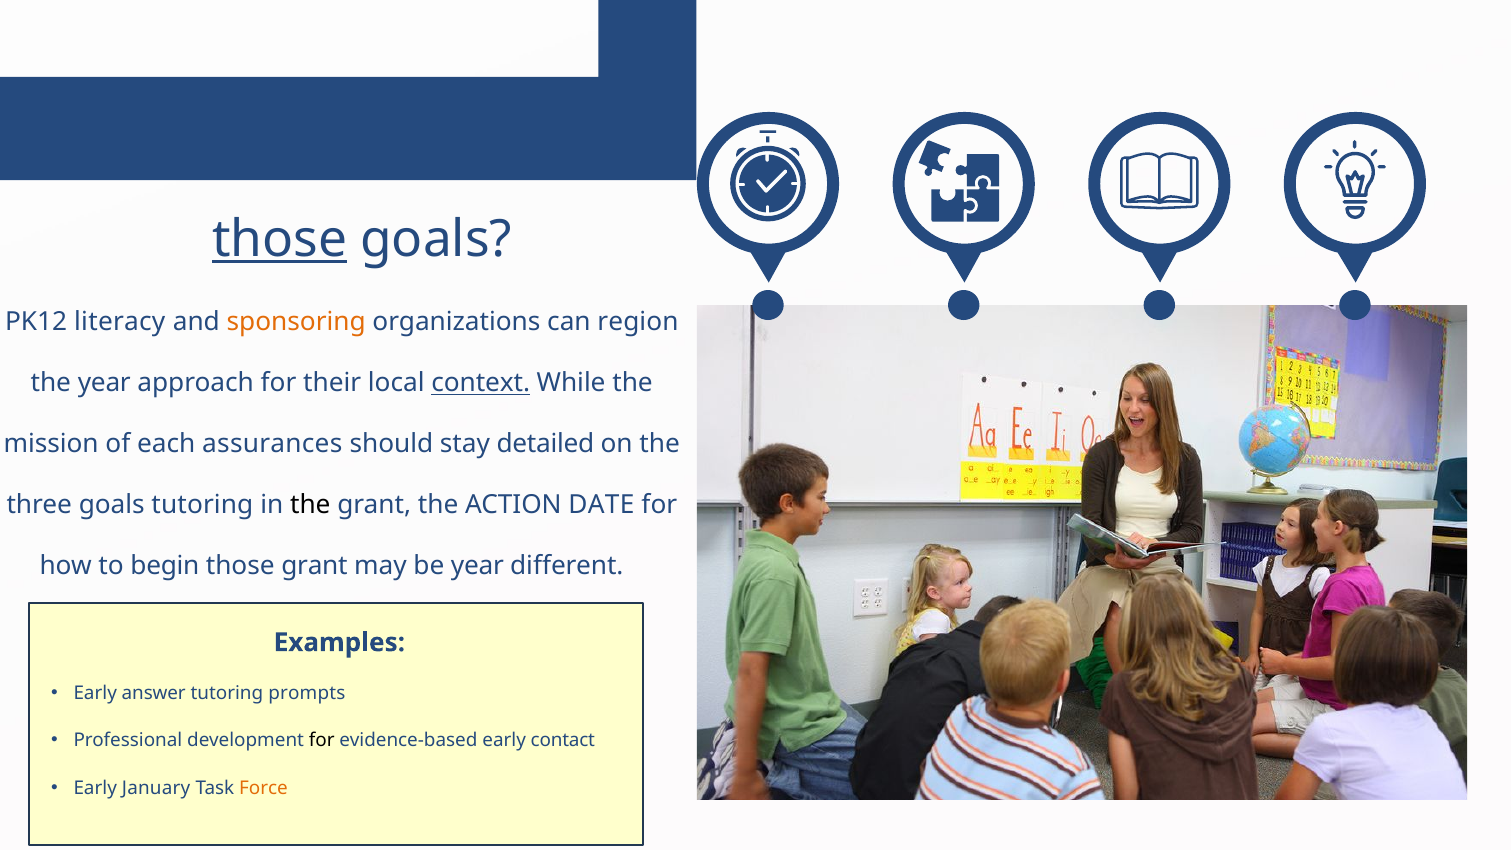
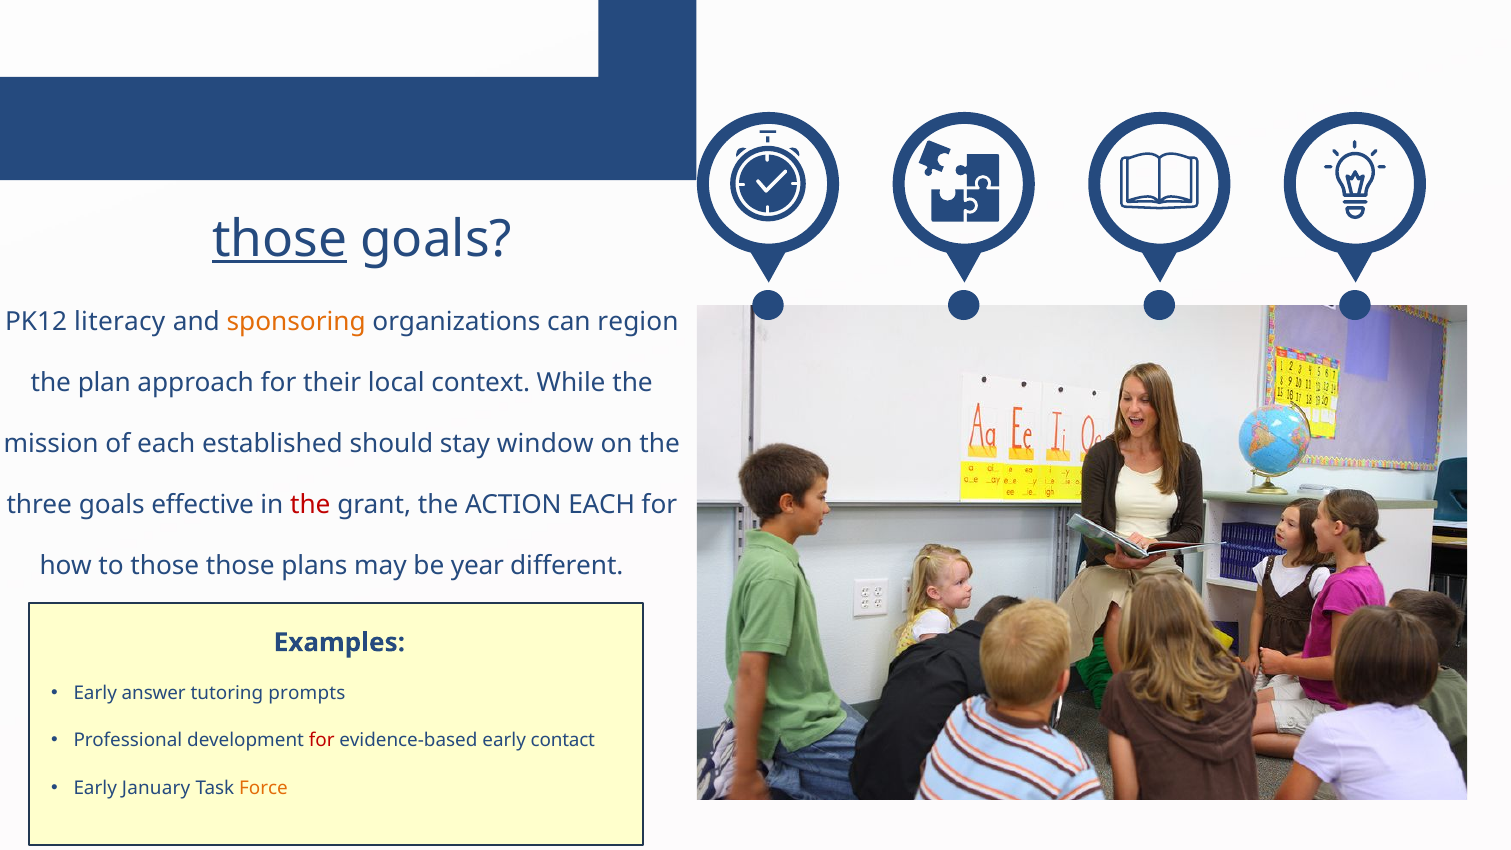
the year: year -> plan (104, 383)
context underline: present -> none (481, 383)
assurances: assurances -> established (272, 444)
detailed: detailed -> window (545, 444)
goals tutoring: tutoring -> effective (203, 505)
the colour: black -> red (310, 505)
ACTION DATE: DATE -> EACH (602, 505)
to begin: begin -> those (165, 566)
those grant: grant -> plans (314, 566)
for colour: black -> red (322, 741)
